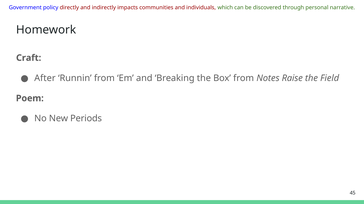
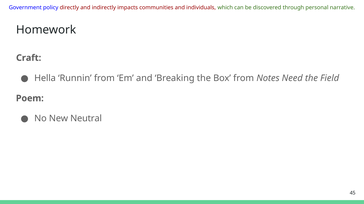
After: After -> Hella (45, 78)
Raise: Raise -> Need (292, 78)
Periods: Periods -> Neutral (86, 119)
